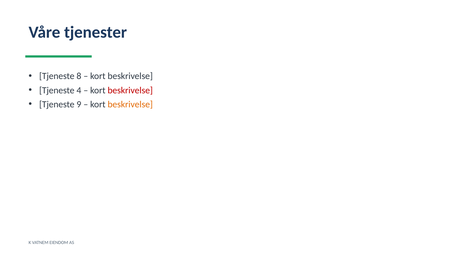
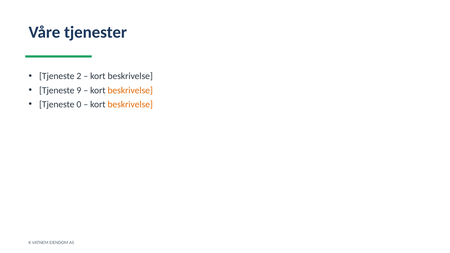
8: 8 -> 2 (79, 76)
4: 4 -> 9 (79, 90)
beskrivelse colour: red -> orange (130, 90)
9: 9 -> 0 (79, 104)
